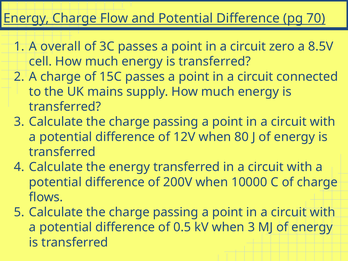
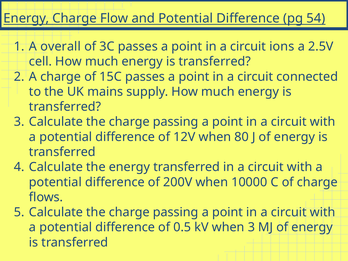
70: 70 -> 54 (316, 18)
zero: zero -> ions (282, 46)
8.5V: 8.5V -> 2.5V (321, 46)
